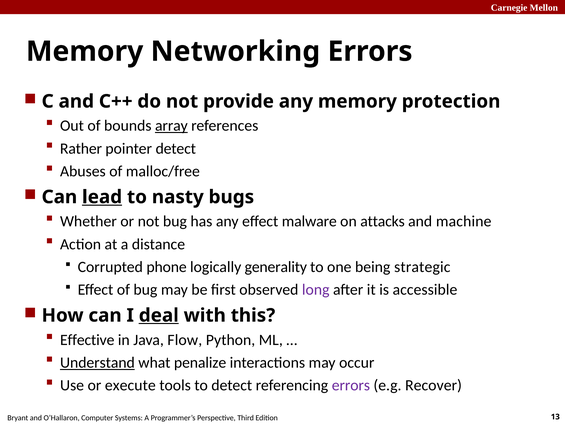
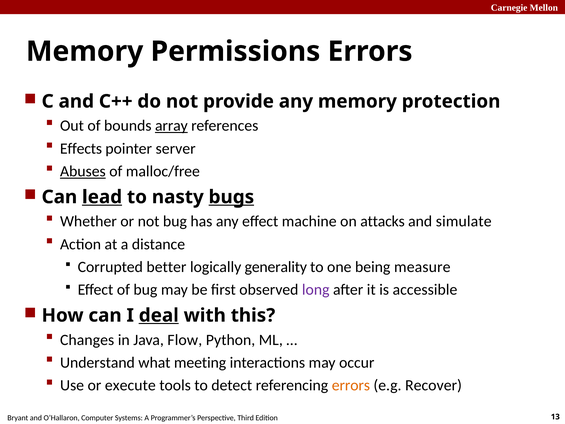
Networking: Networking -> Permissions (235, 51)
Rather: Rather -> Effects (81, 148)
pointer detect: detect -> server (176, 148)
Abuses underline: none -> present (83, 171)
bugs underline: none -> present (231, 197)
malware: malware -> machine (309, 221)
machine: machine -> simulate (464, 221)
phone: phone -> better (166, 267)
strategic: strategic -> measure (422, 267)
Effective: Effective -> Changes (87, 340)
Understand underline: present -> none (97, 362)
penalize: penalize -> meeting (200, 362)
errors colour: purple -> orange (351, 385)
